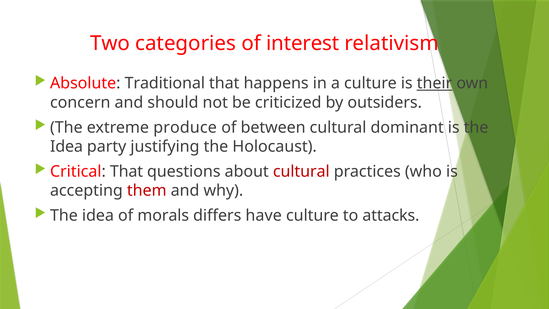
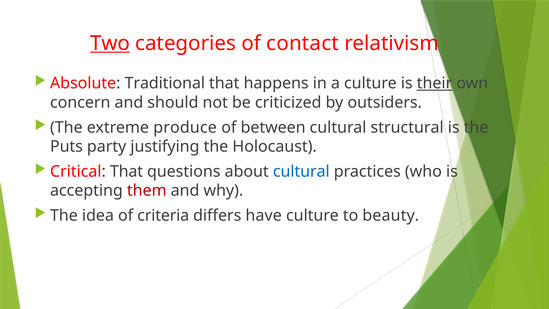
Two underline: none -> present (110, 43)
interest: interest -> contact (303, 43)
dominant: dominant -> structural (407, 127)
Idea: Idea -> Puts (66, 147)
cultural colour: red -> blue (301, 171)
morals: morals -> criteria (163, 215)
attacks: attacks -> beauty (391, 215)
